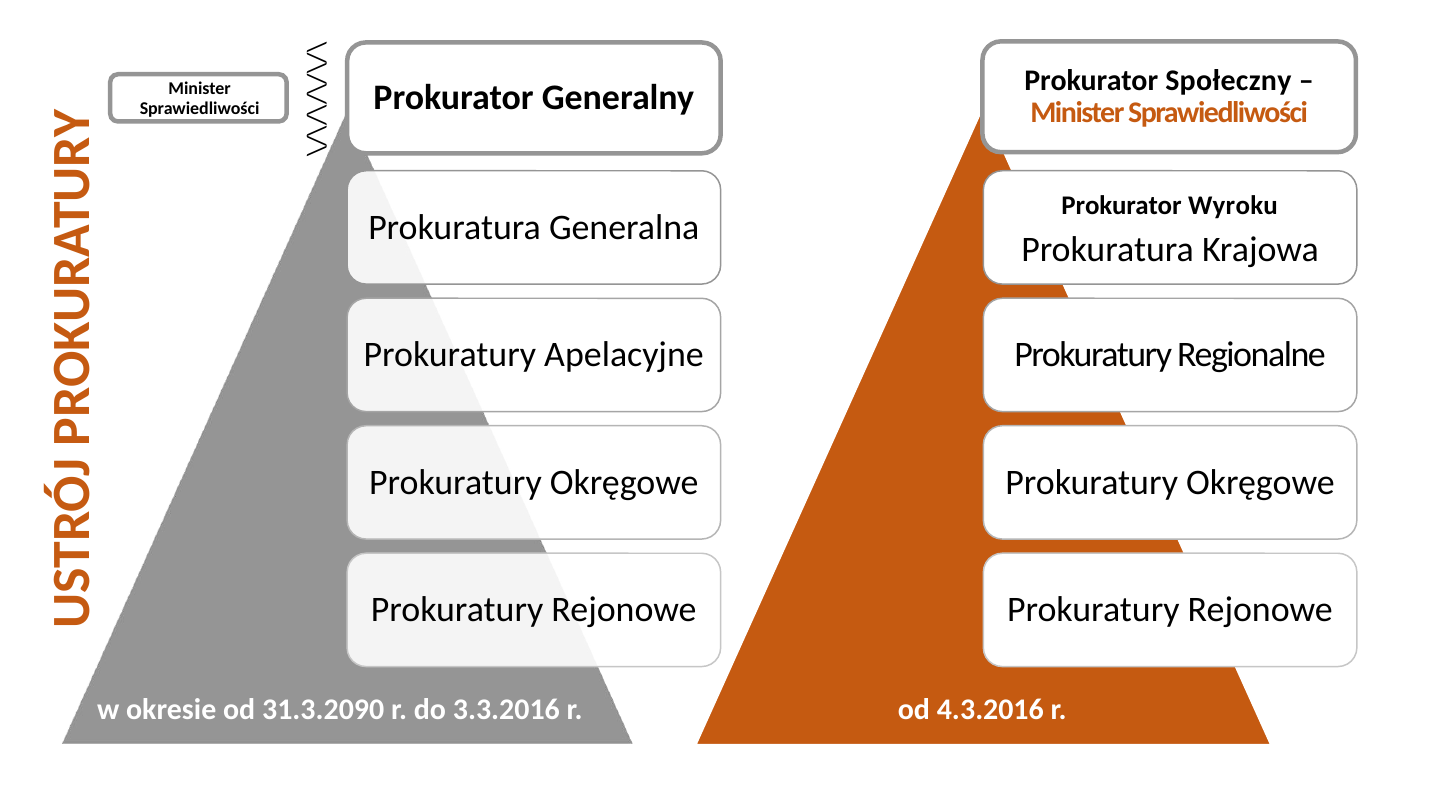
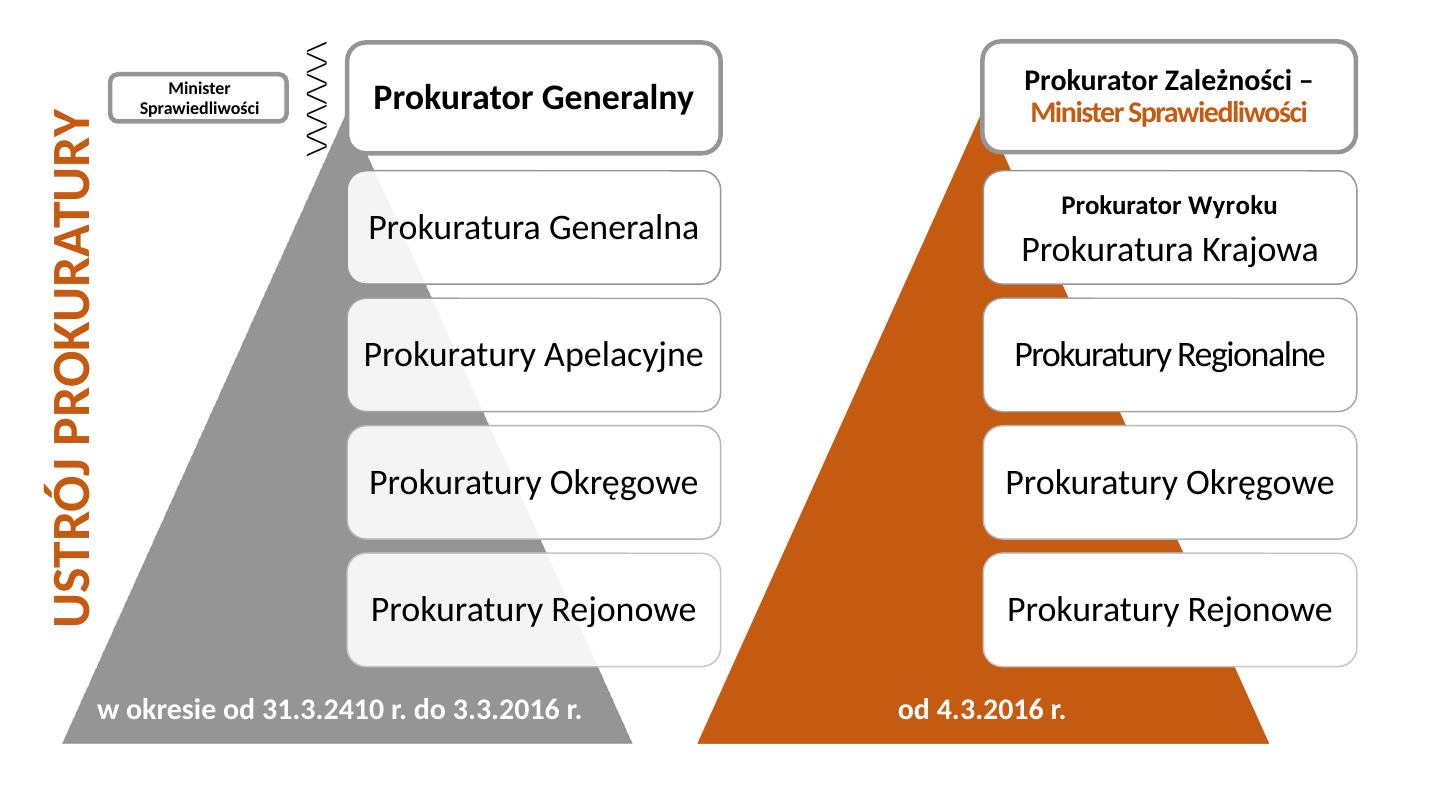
Społeczny: Społeczny -> Zależności (1229, 81)
31.3.2090: 31.3.2090 -> 31.3.2410 (323, 710)
